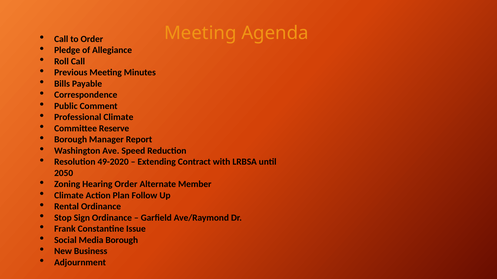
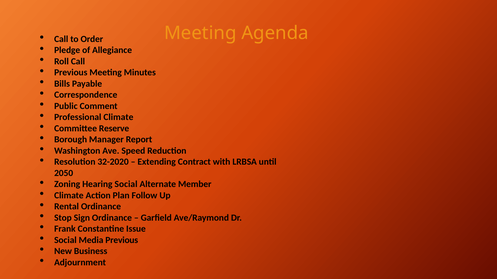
49-2020: 49-2020 -> 32-2020 (113, 162)
Hearing Order: Order -> Social (126, 185)
Media Borough: Borough -> Previous (122, 240)
